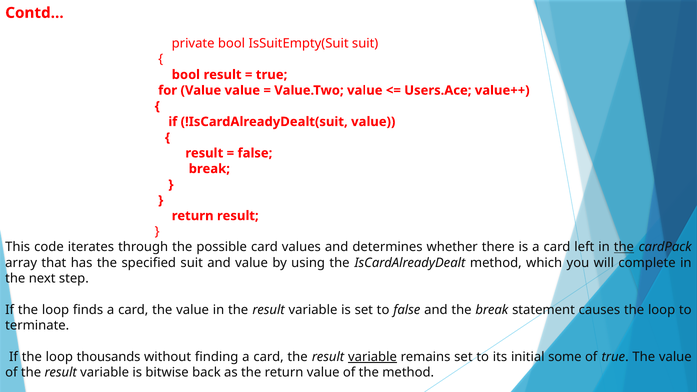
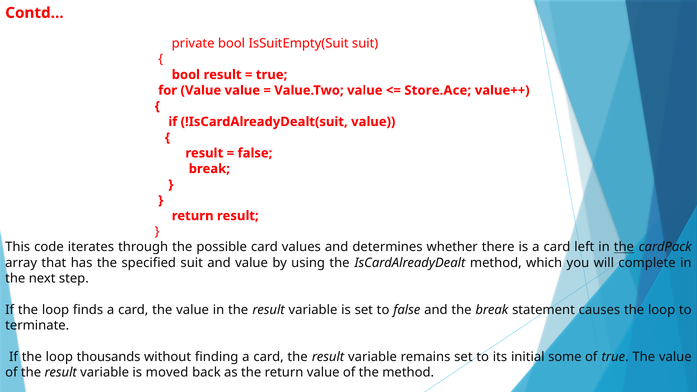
Users.Ace: Users.Ace -> Store.Ace (438, 90)
variable underline: present -> none (372, 357)
bitwise: bitwise -> moved (167, 373)
